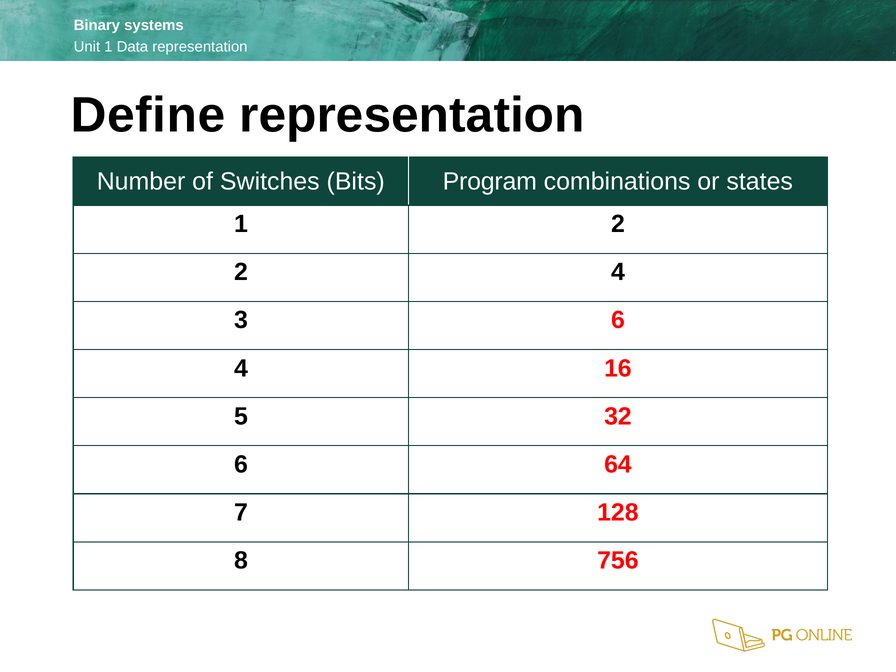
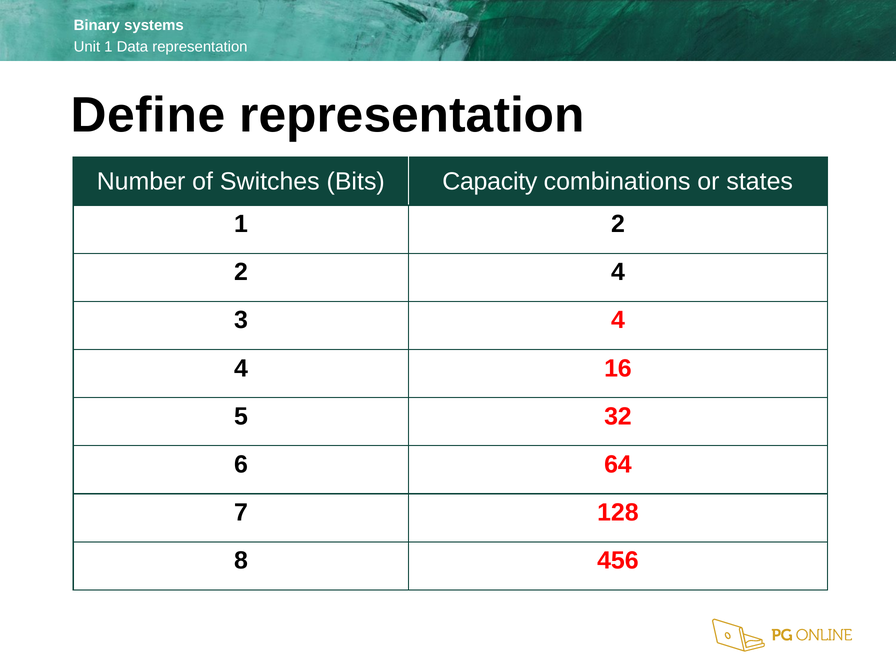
Program: Program -> Capacity (490, 182)
3 6: 6 -> 4 (618, 320)
756: 756 -> 456 (618, 561)
